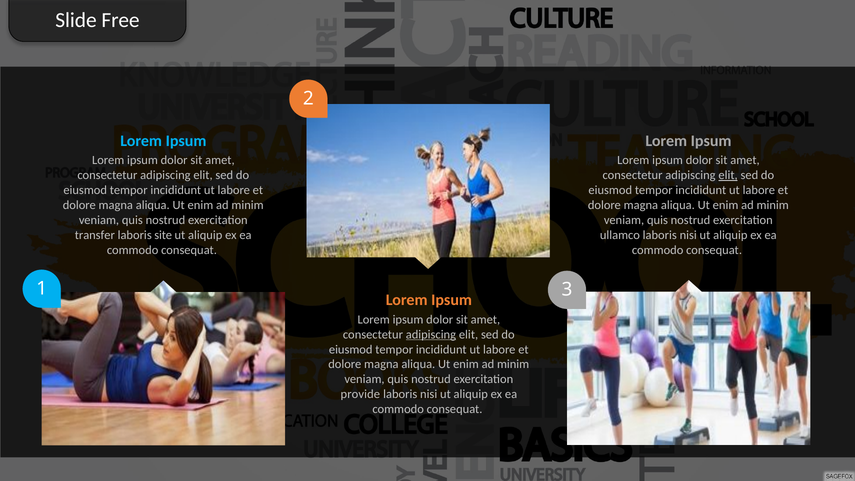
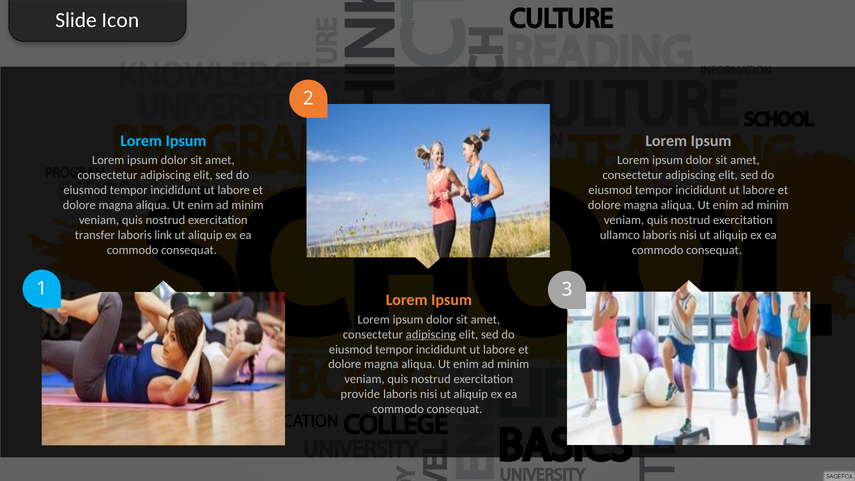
Free: Free -> Icon (120, 20)
elit underline: present -> none (728, 175)
site: site -> link (163, 235)
